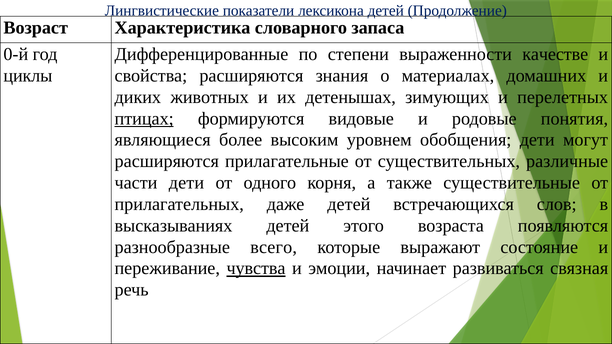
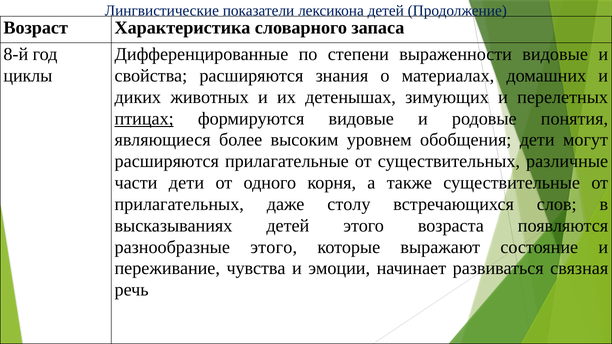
0-й: 0-й -> 8-й (16, 54)
выраженности качестве: качестве -> видовые (555, 54)
даже детей: детей -> столу (349, 204)
разнообразные всего: всего -> этого (274, 247)
чувства underline: present -> none (256, 269)
